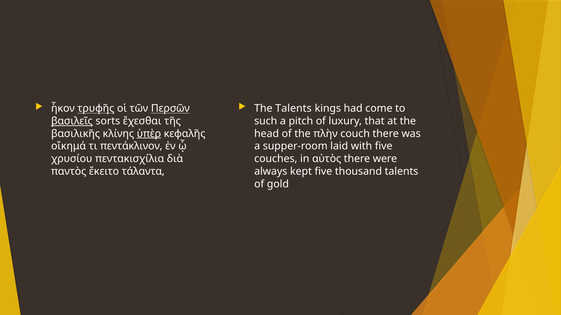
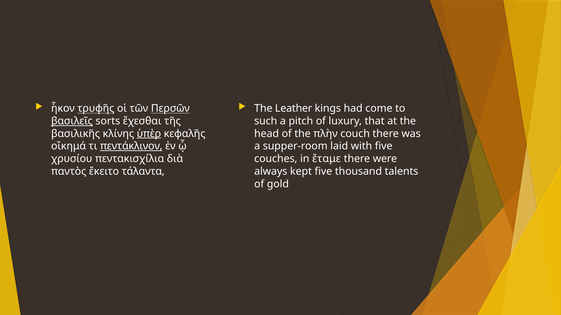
The Talents: Talents -> Leather (294, 109)
πεντάκλινον underline: none -> present (131, 146)
αὐτὸς: αὐτὸς -> ἔταμε (327, 159)
